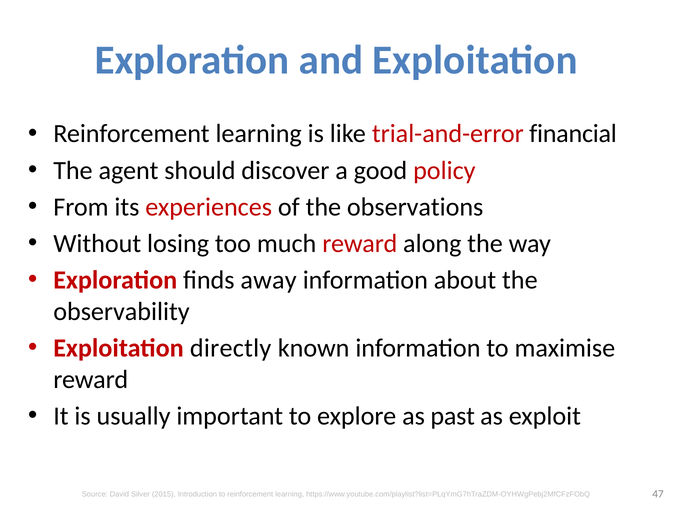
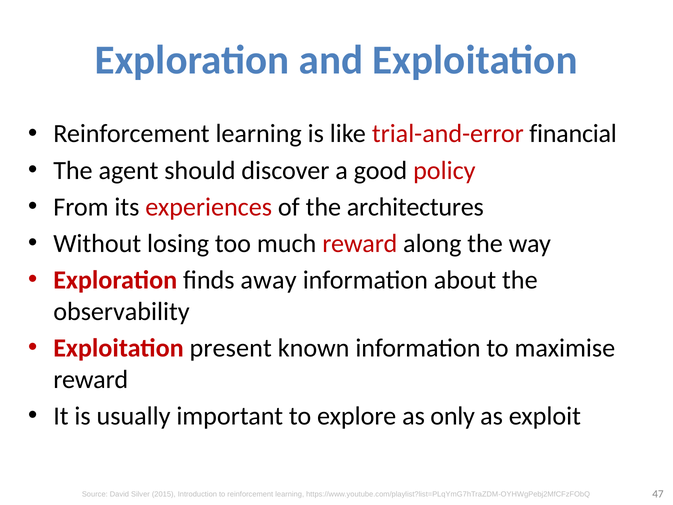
observations: observations -> architectures (415, 207)
directly: directly -> present (231, 348)
past: past -> only (453, 416)
